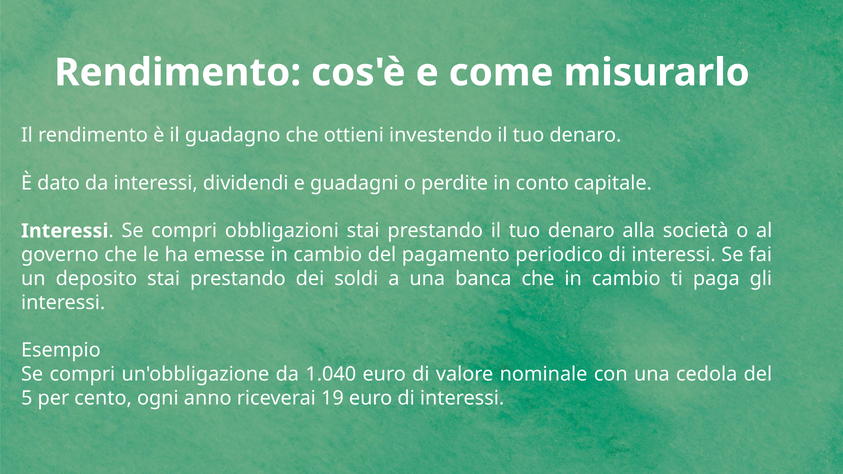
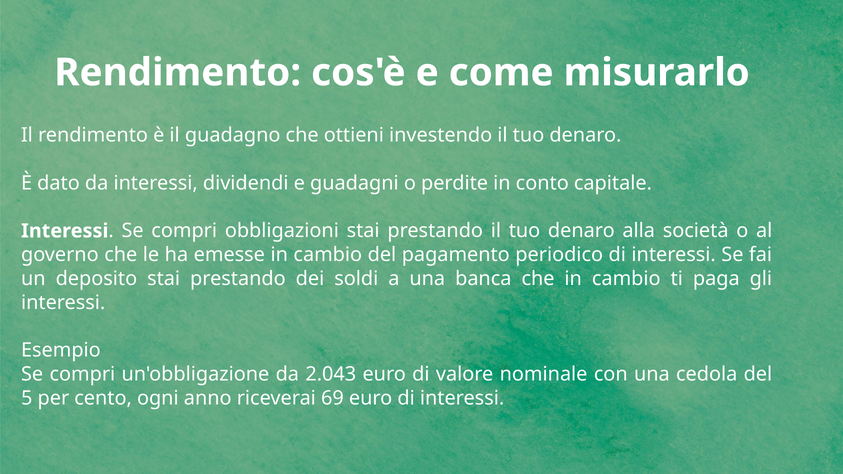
1.040: 1.040 -> 2.043 (331, 374)
19: 19 -> 69 (332, 398)
